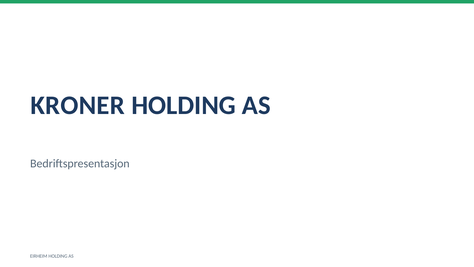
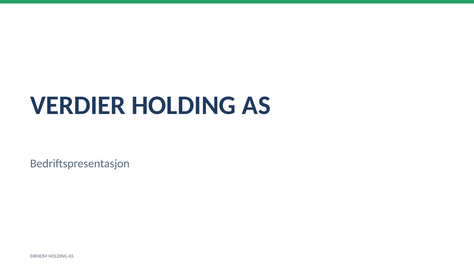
KRONER: KRONER -> VERDIER (78, 105)
